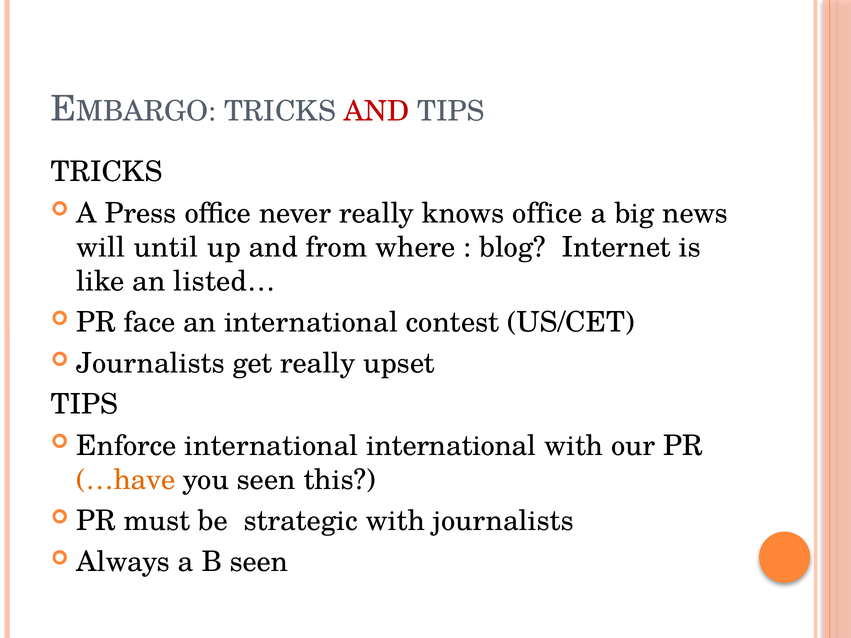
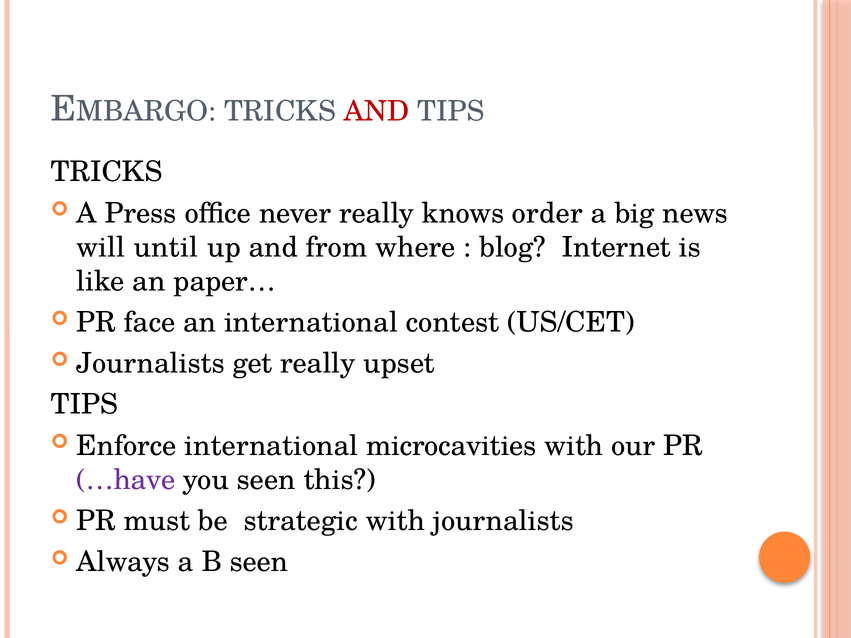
knows office: office -> order (547, 213)
listed…: listed… -> paper… (225, 281)
international international: international -> microcavities (451, 446)
…have colour: orange -> purple (126, 480)
